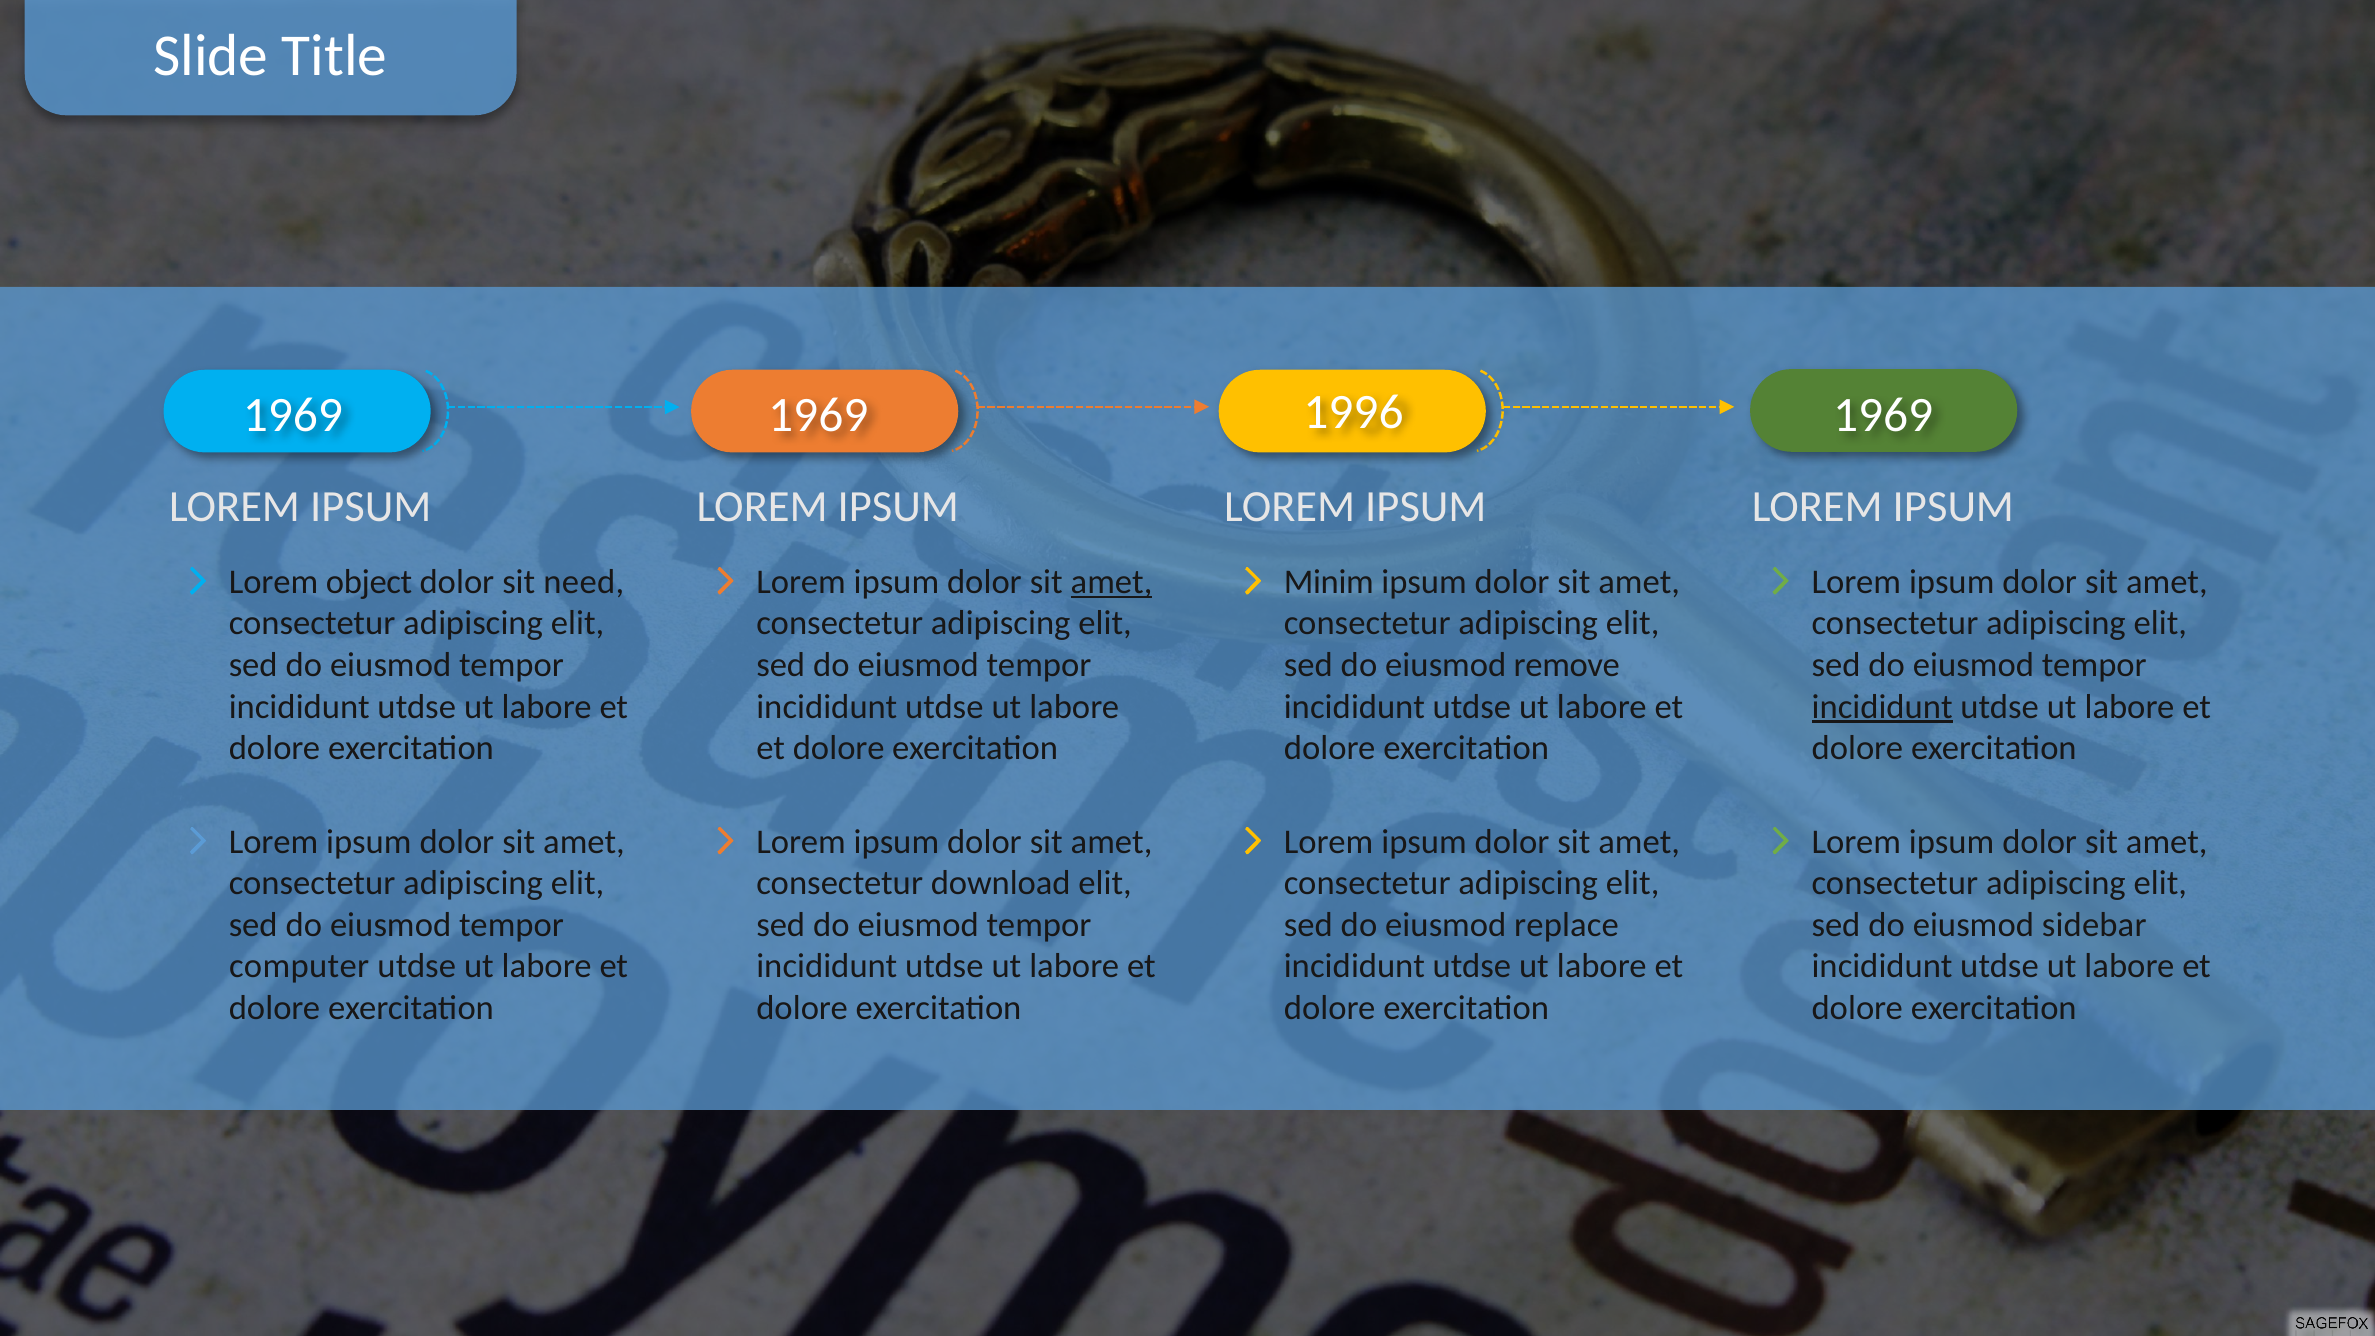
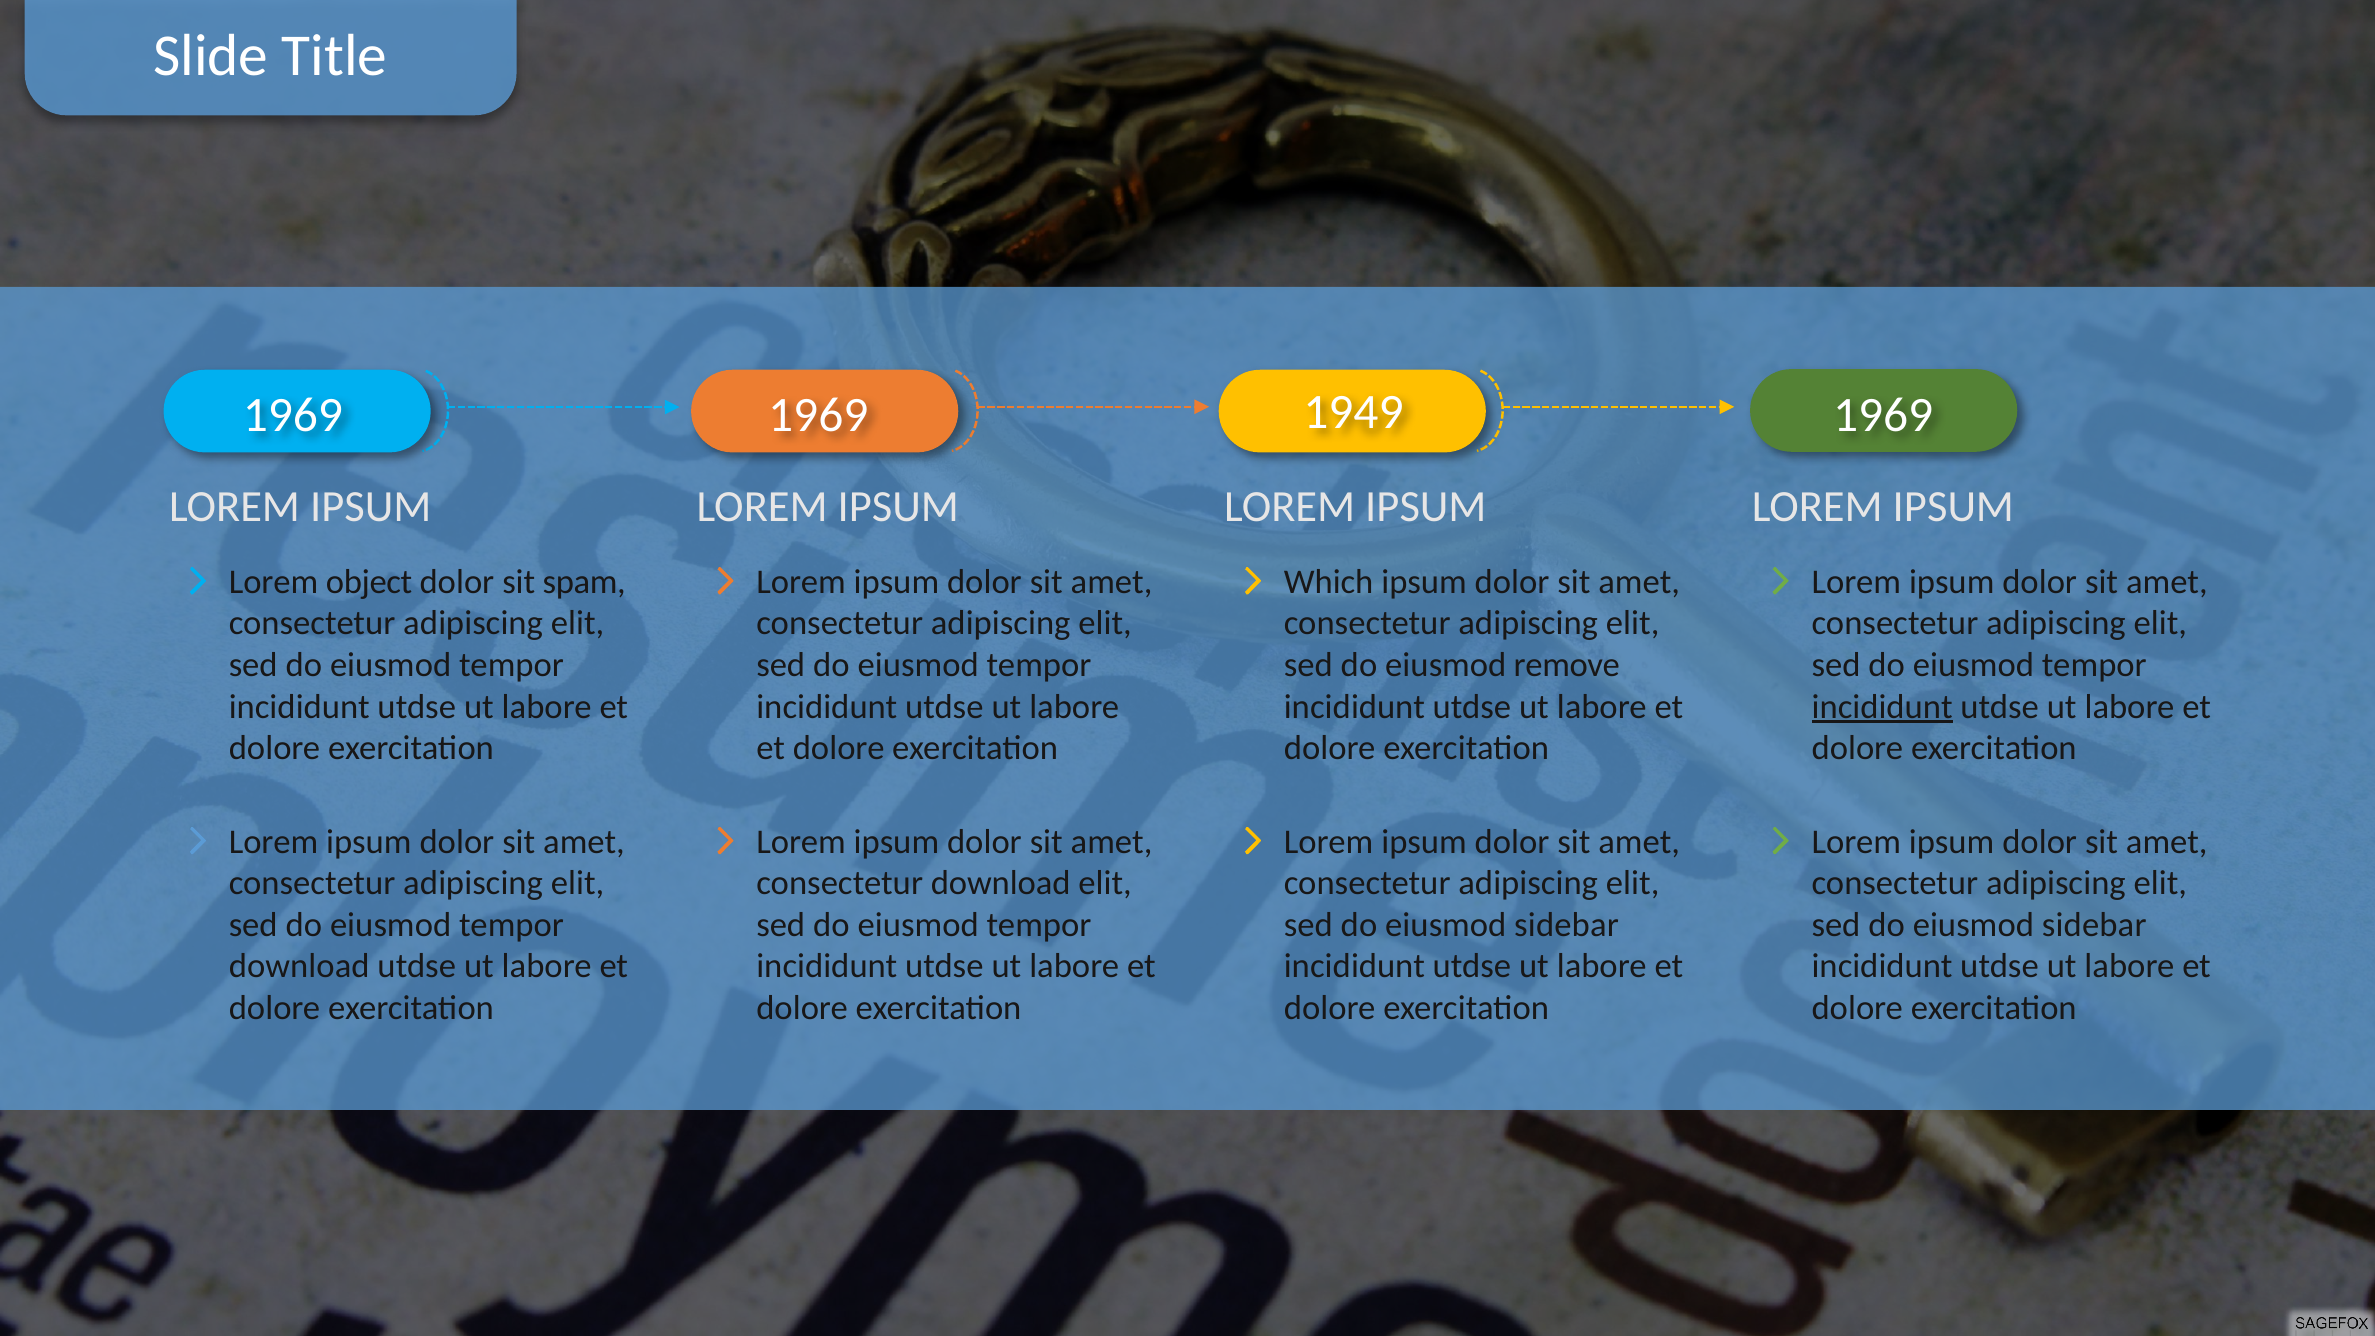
1996: 1996 -> 1949 (1353, 412)
need: need -> spam (584, 582)
amet underline: present -> none (1112, 582)
Minim: Minim -> Which (1329, 582)
replace: replace -> sidebar (1567, 925)
computer: computer -> download (299, 966)
